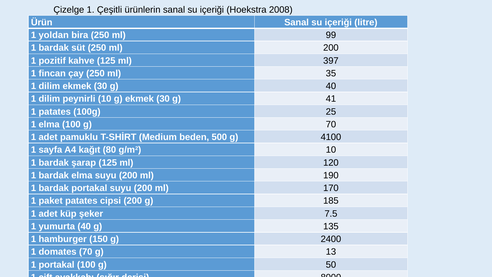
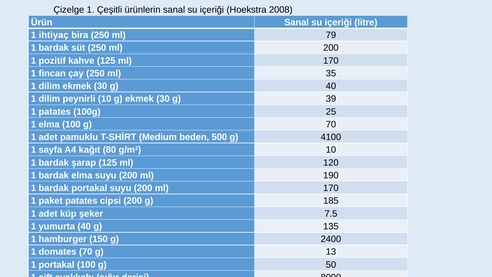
yoldan: yoldan -> ihtiyaç (54, 35)
99: 99 -> 79 (331, 35)
125 ml 397: 397 -> 170 (331, 61)
41: 41 -> 39 (331, 99)
